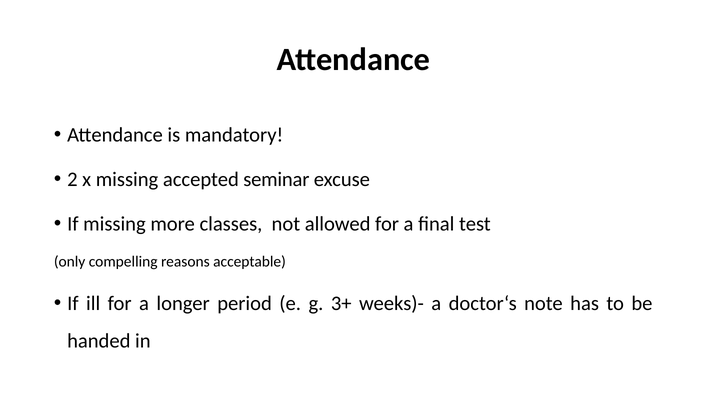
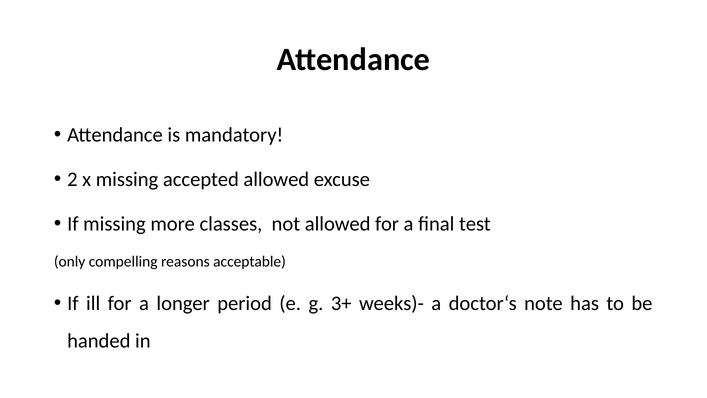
accepted seminar: seminar -> allowed (276, 179)
